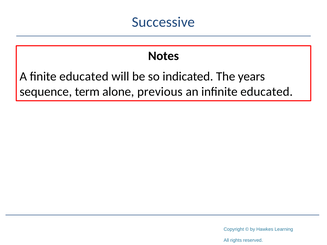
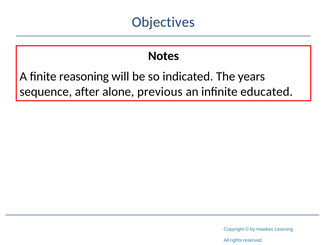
Successive: Successive -> Objectives (163, 22)
finite educated: educated -> reasoning (84, 77)
term: term -> after (87, 92)
